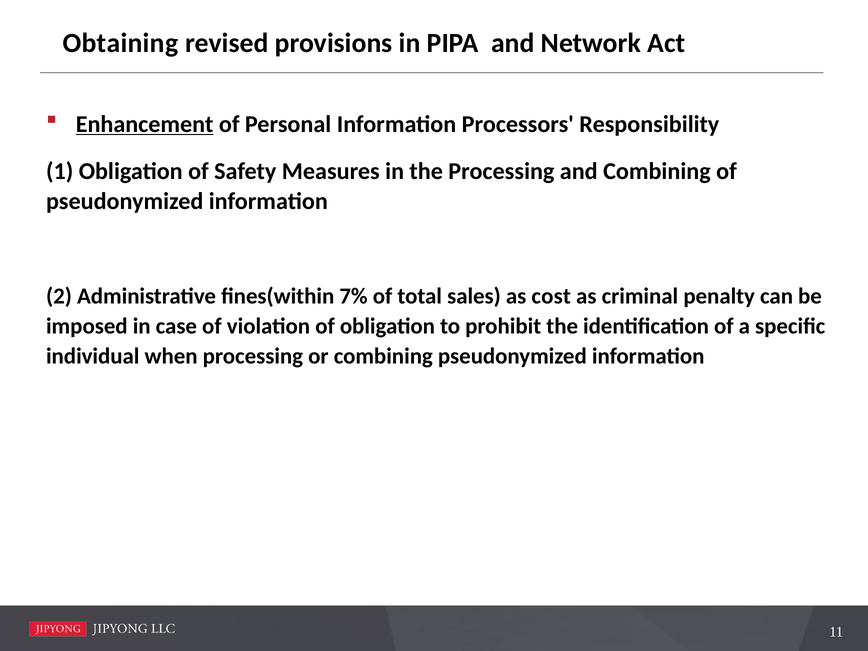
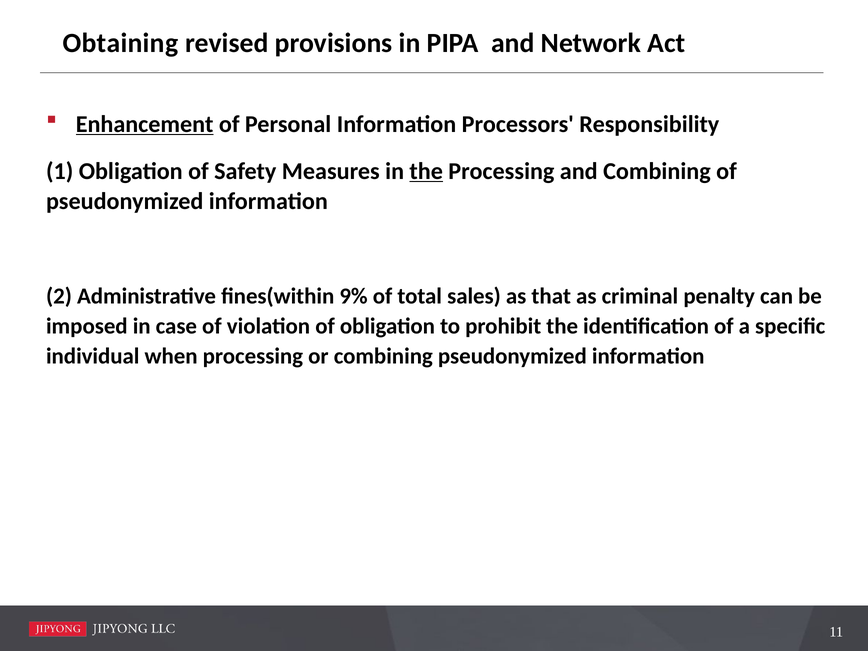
the underline: none -> present (426, 171)
7%: 7% -> 9% (354, 296)
cost: cost -> that (551, 296)
